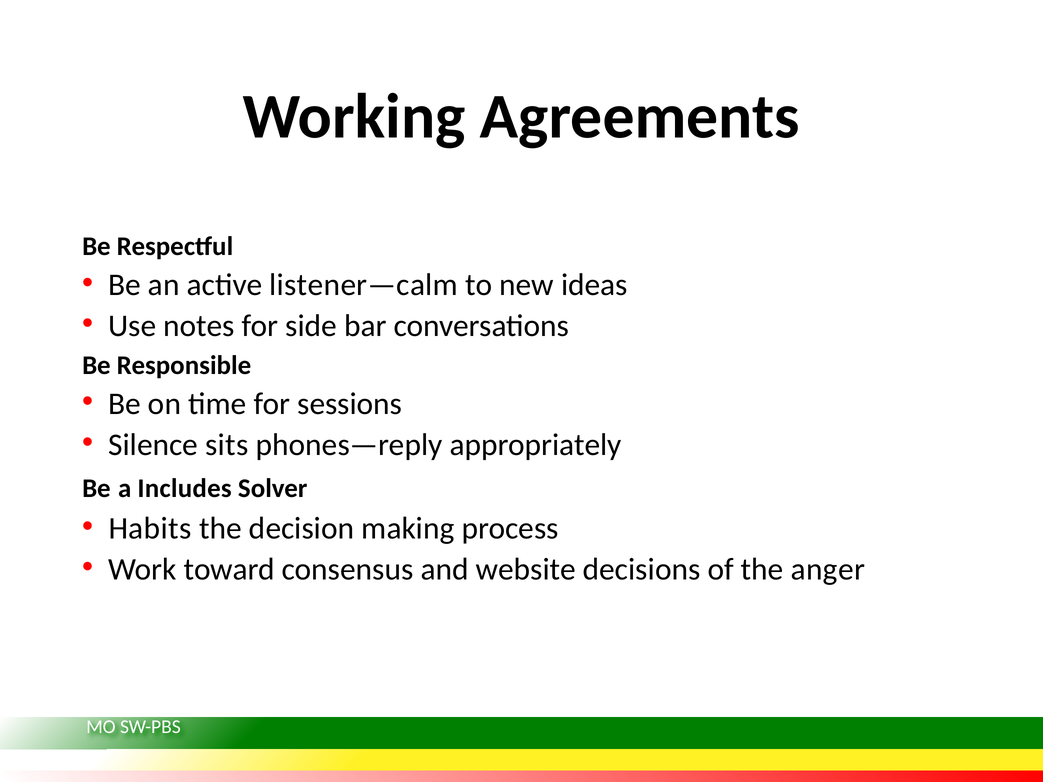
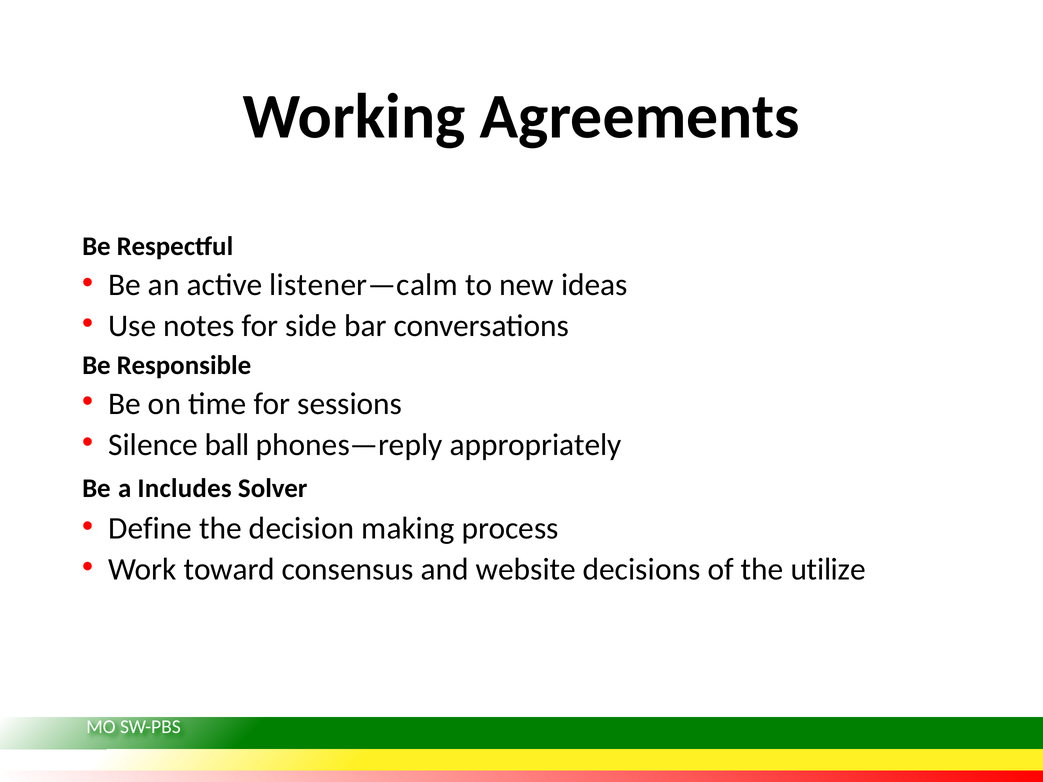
sits: sits -> ball (227, 445)
Habits: Habits -> Define (150, 529)
anger: anger -> utilize (828, 569)
